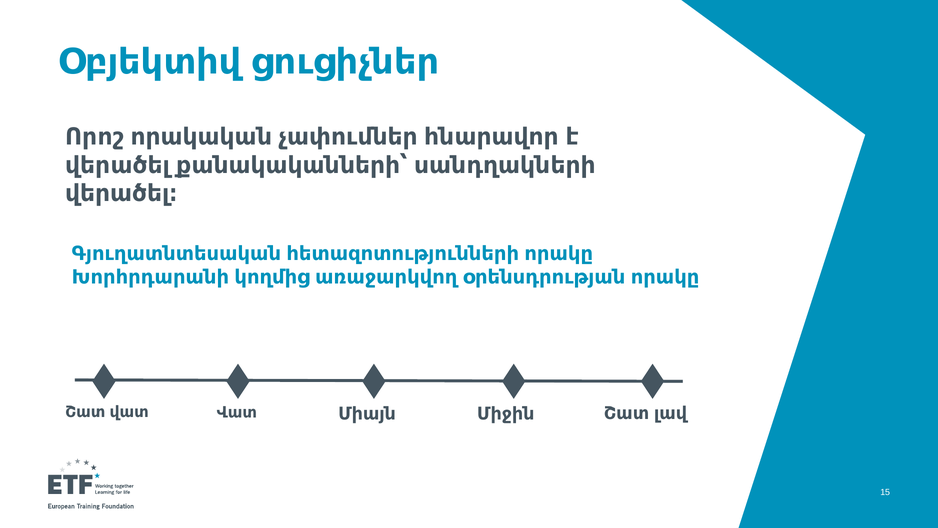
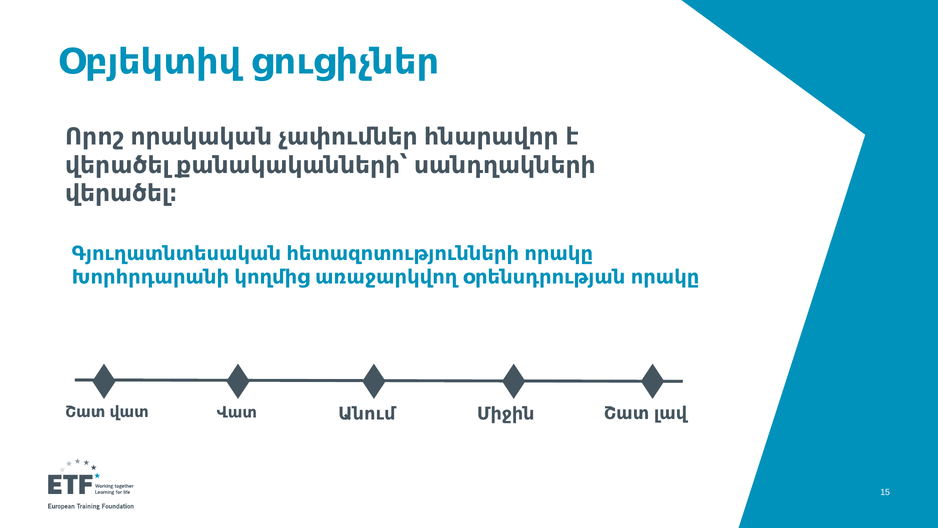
Միայն: Միայն -> Անում (367, 414)
